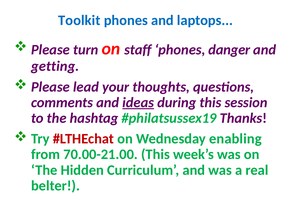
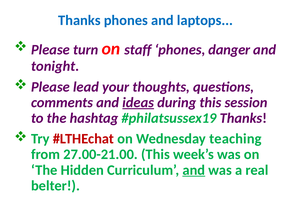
Toolkit: Toolkit -> Thanks (79, 20)
getting: getting -> tonight (55, 66)
enabling: enabling -> teaching (235, 139)
70.00-21.00: 70.00-21.00 -> 27.00-21.00 (101, 154)
and underline: none -> present (194, 170)
